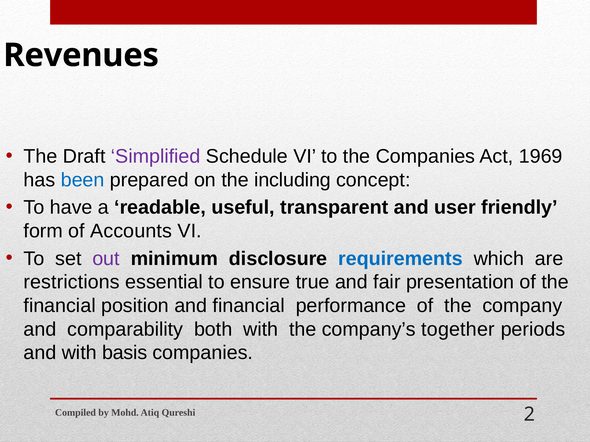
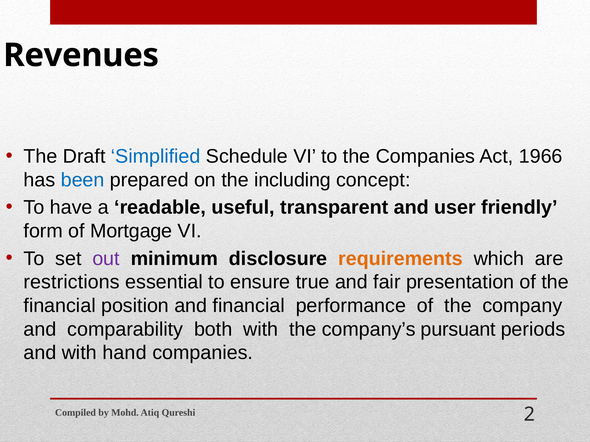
Simplified colour: purple -> blue (156, 157)
1969: 1969 -> 1966 (541, 157)
Accounts: Accounts -> Mortgage (131, 231)
requirements colour: blue -> orange (400, 259)
together: together -> pursuant (458, 330)
basis: basis -> hand (125, 353)
